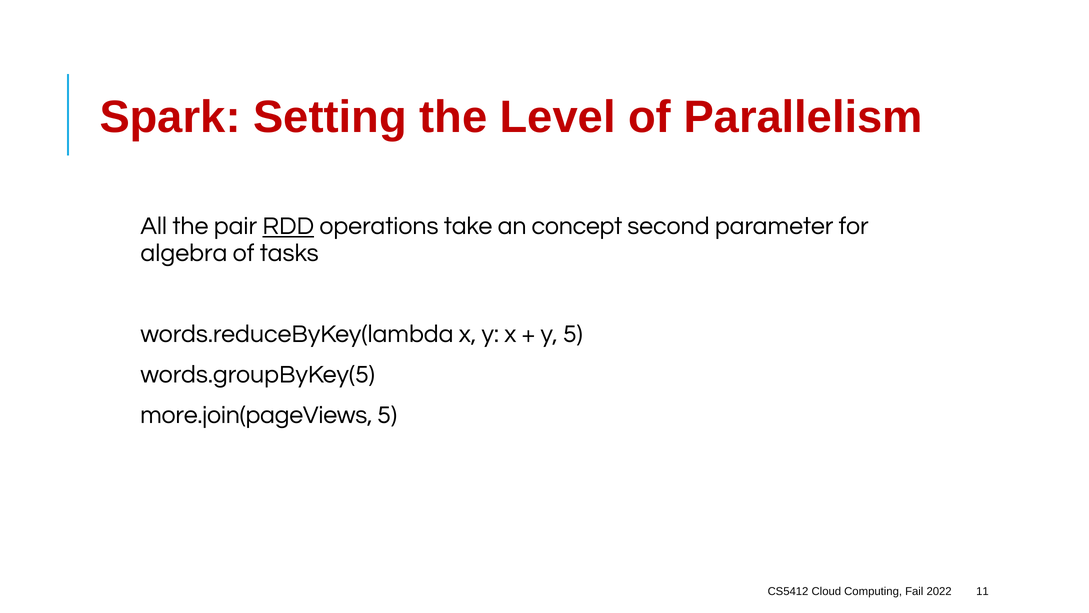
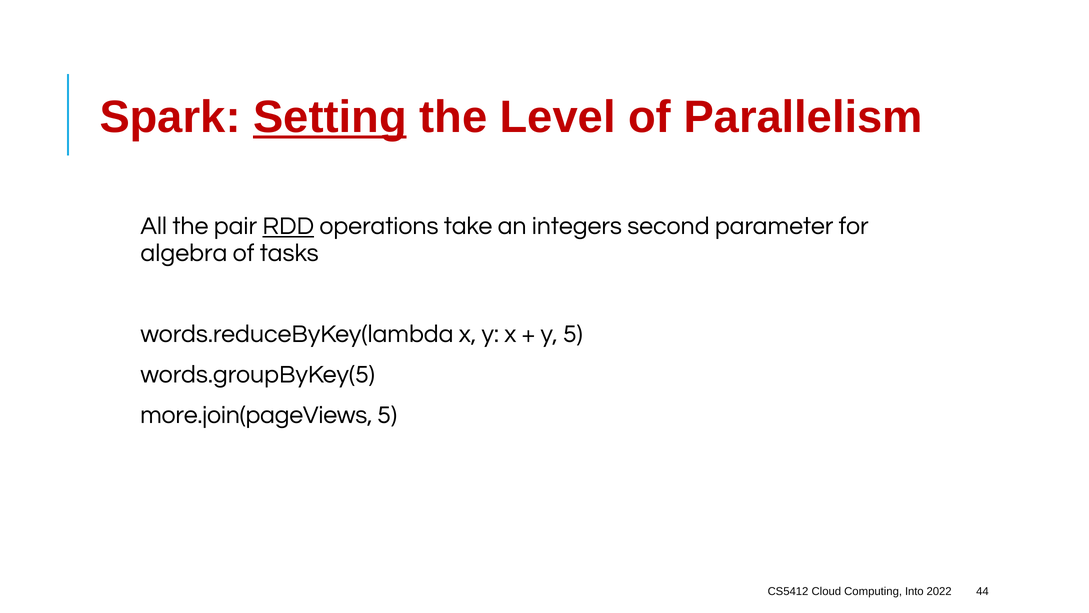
Setting underline: none -> present (330, 117)
concept: concept -> integers (577, 226)
Fail: Fail -> Into (914, 591)
11: 11 -> 44 (982, 591)
